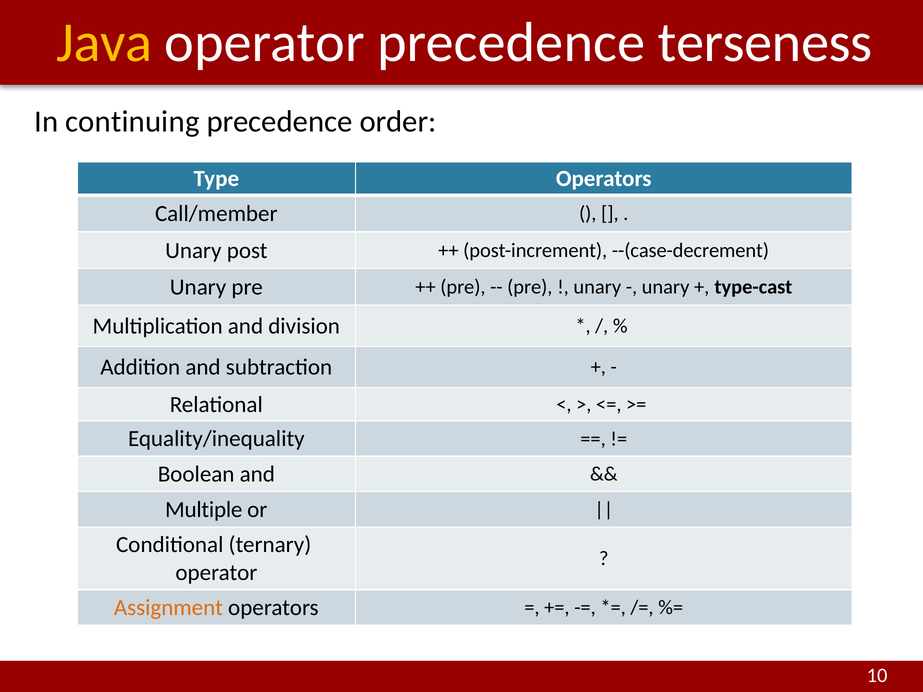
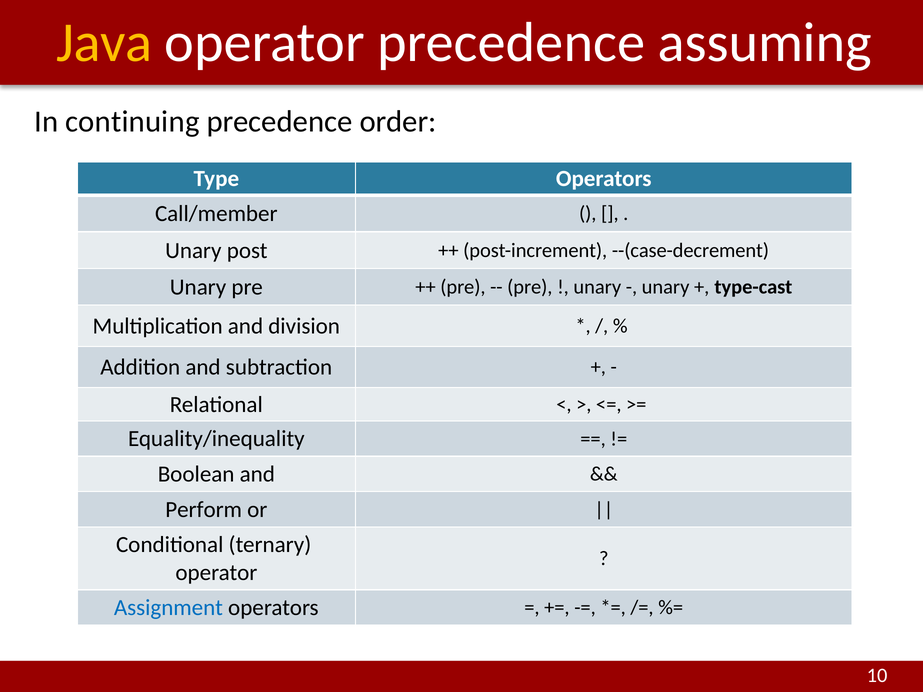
terseness: terseness -> assuming (765, 43)
Multiple: Multiple -> Perform (204, 510)
Assignment colour: orange -> blue (168, 608)
